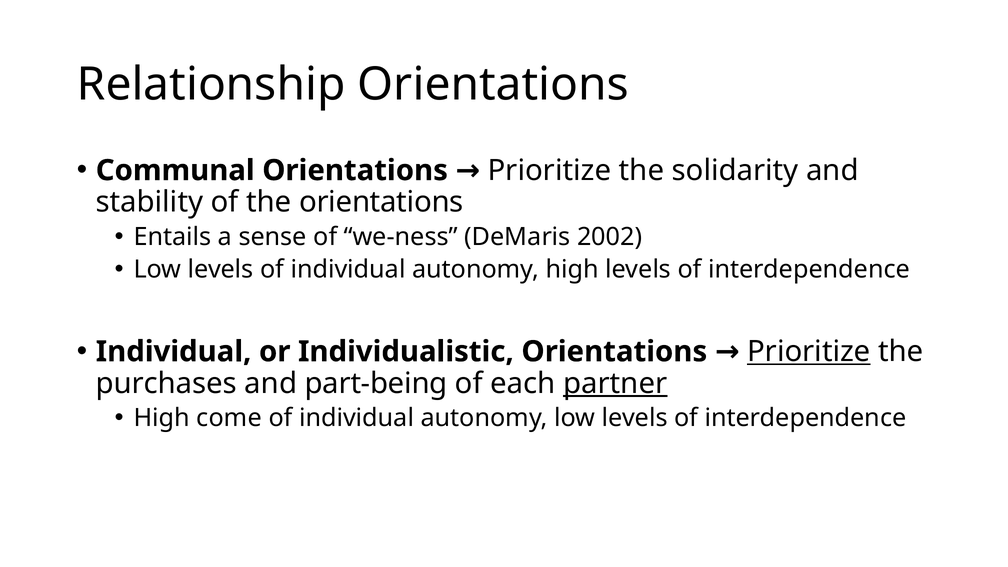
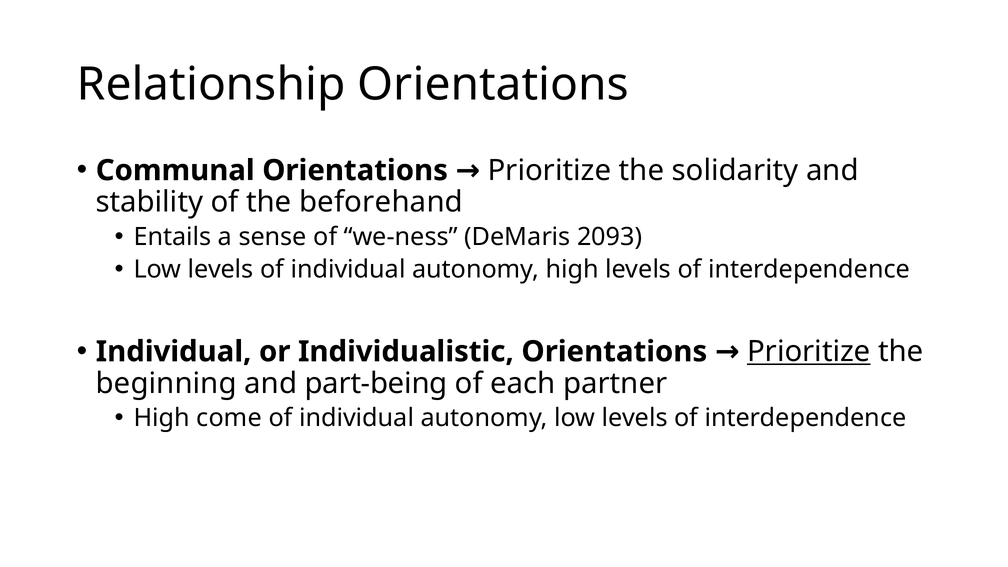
the orientations: orientations -> beforehand (381, 202)
2002: 2002 -> 2093 (610, 237)
purchases: purchases -> beginning (166, 383)
partner underline: present -> none (615, 383)
